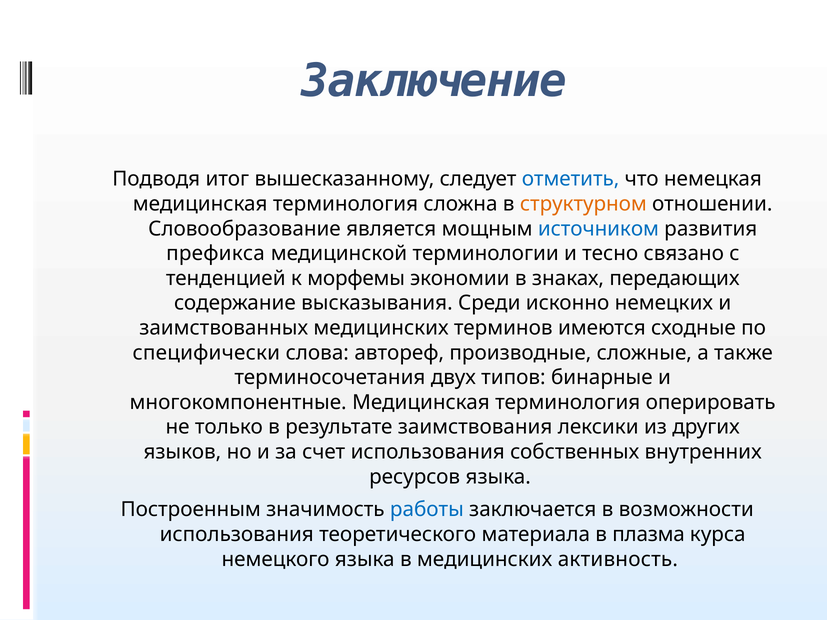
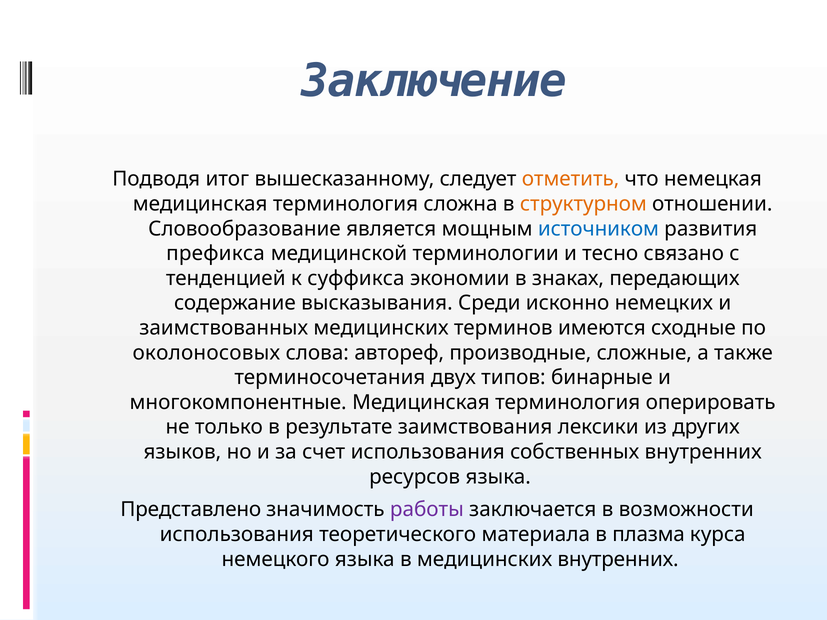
отметить colour: blue -> orange (571, 179)
морфемы: морфемы -> суффикса (356, 278)
специфически: специфически -> околоносовых (206, 353)
Построенным: Построенным -> Представлено (191, 510)
работы colour: blue -> purple (427, 510)
медицинских активность: активность -> внутренних (618, 559)
